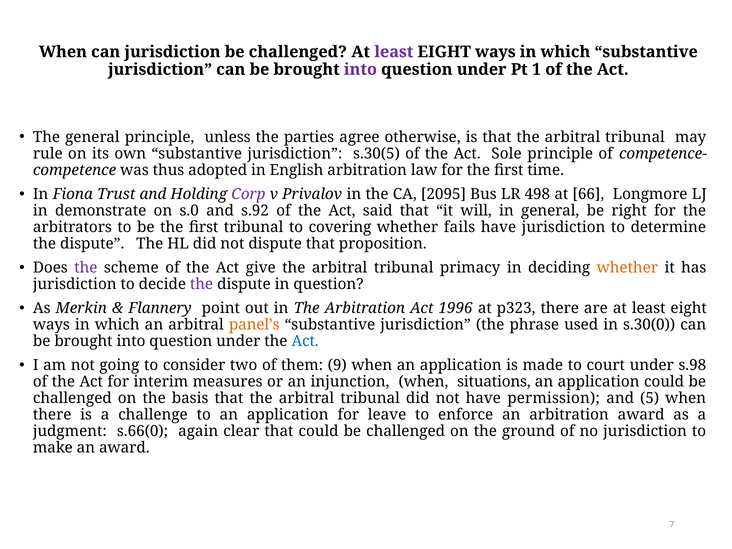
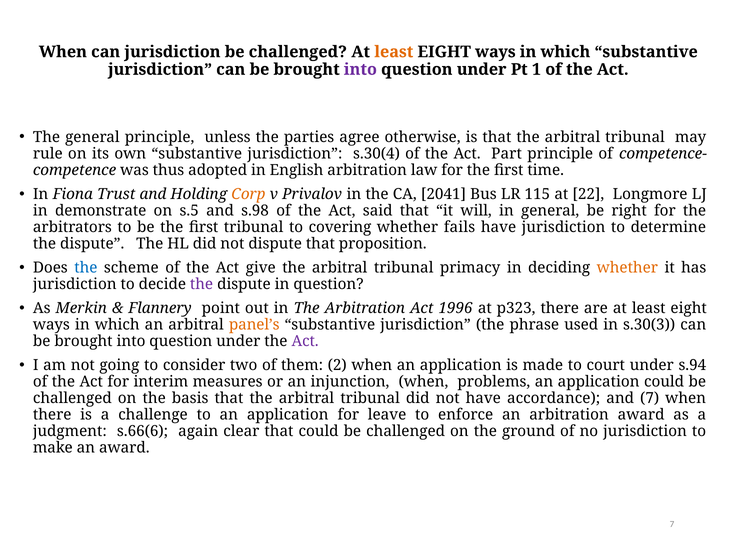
least colour: purple -> orange (394, 52)
s.30(5: s.30(5 -> s.30(4 (376, 154)
Sole: Sole -> Part (507, 154)
Corp colour: purple -> orange (248, 194)
2095: 2095 -> 2041 (444, 194)
498: 498 -> 115 (537, 194)
66: 66 -> 22 (588, 194)
s.0: s.0 -> s.5 (189, 211)
s.92: s.92 -> s.98 (255, 211)
the colour: purple -> blue (86, 268)
s.30(0: s.30(0 -> s.30(3 (649, 325)
Act colour: blue -> purple (305, 341)
9: 9 -> 2 (337, 365)
s.98: s.98 -> s.94 (692, 365)
situations: situations -> problems (494, 382)
permission: permission -> accordance (554, 398)
and 5: 5 -> 7 (650, 398)
s.66(0: s.66(0 -> s.66(6 (143, 431)
